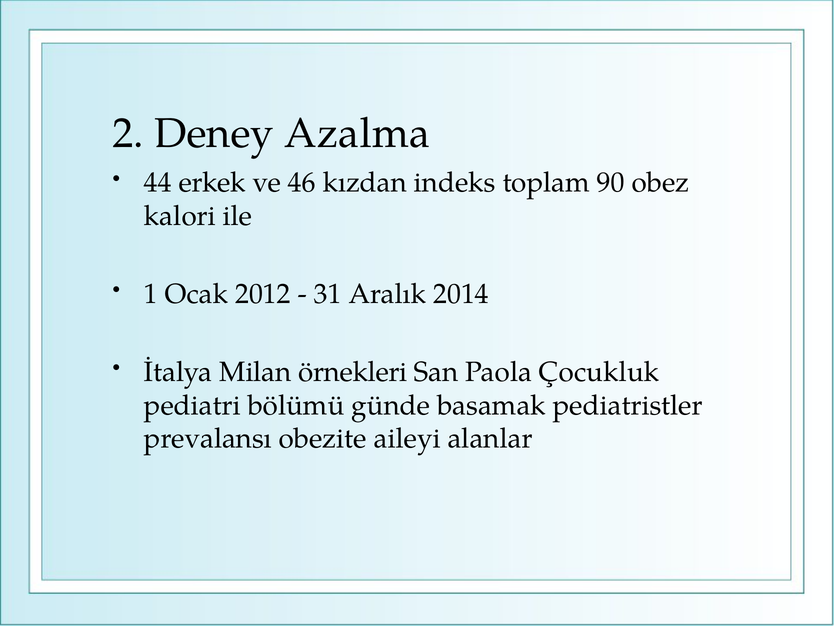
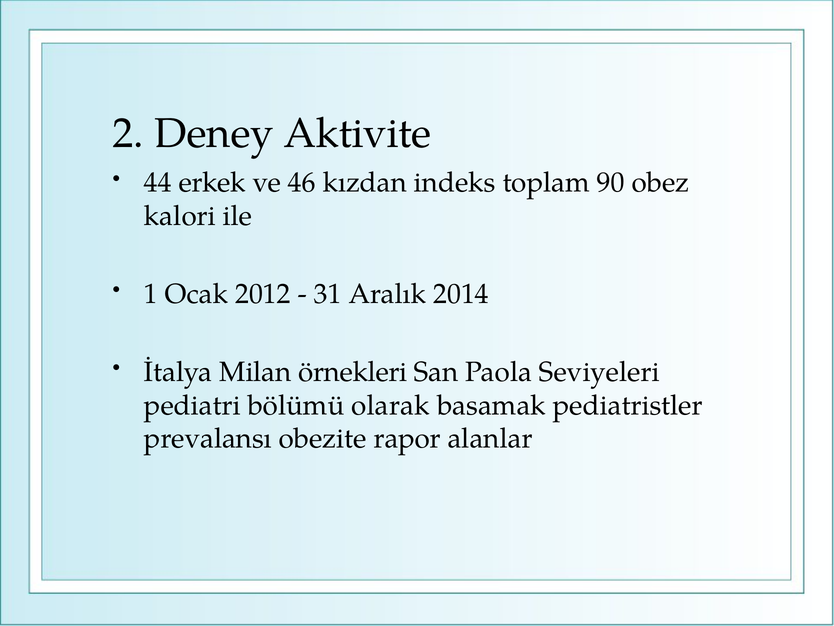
Azalma: Azalma -> Aktivite (358, 134)
Çocukluk: Çocukluk -> Seviyeleri (599, 372)
günde: günde -> olarak (391, 405)
aileyi: aileyi -> rapor (407, 438)
